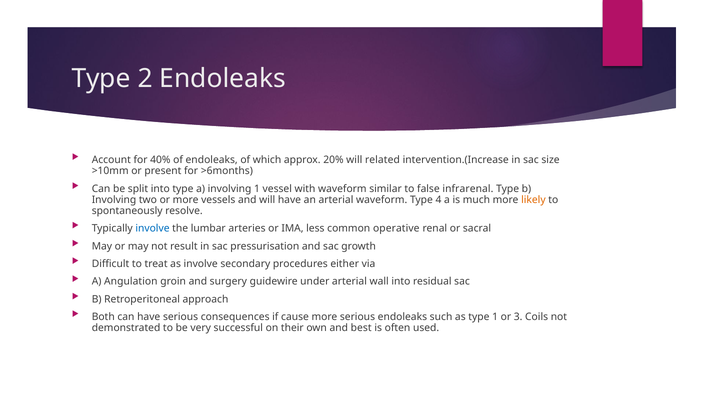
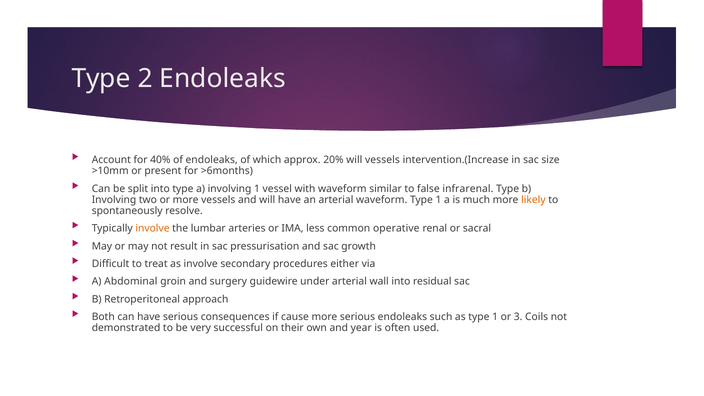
will related: related -> vessels (382, 160)
waveform Type 4: 4 -> 1 (438, 200)
involve colour: blue -> orange (152, 229)
Angulation: Angulation -> Abdominal (131, 282)
best: best -> year (361, 328)
